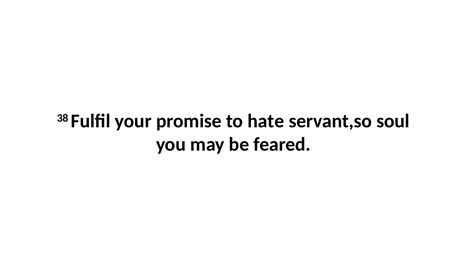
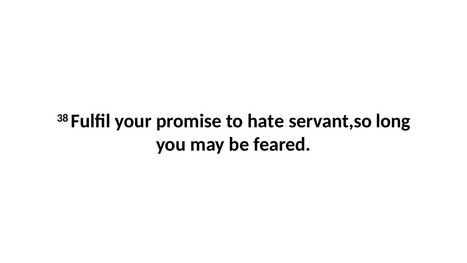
soul: soul -> long (393, 121)
